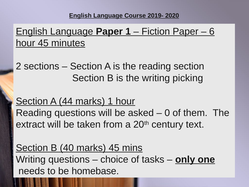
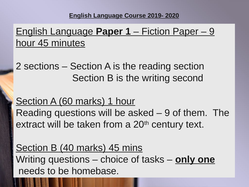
6: 6 -> 9 (212, 31)
picking: picking -> second (188, 78)
44: 44 -> 60 (66, 101)
0: 0 -> 9 (167, 113)
